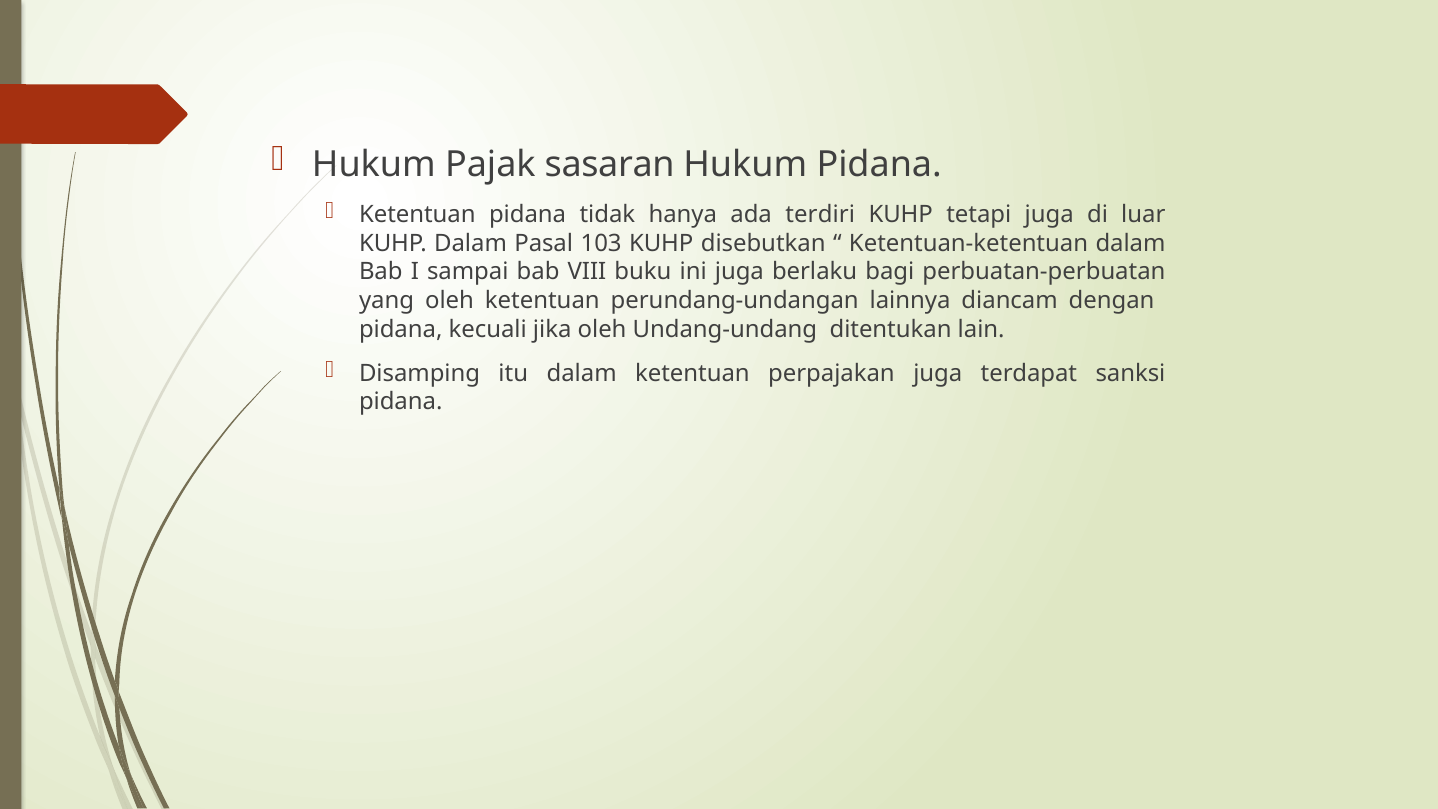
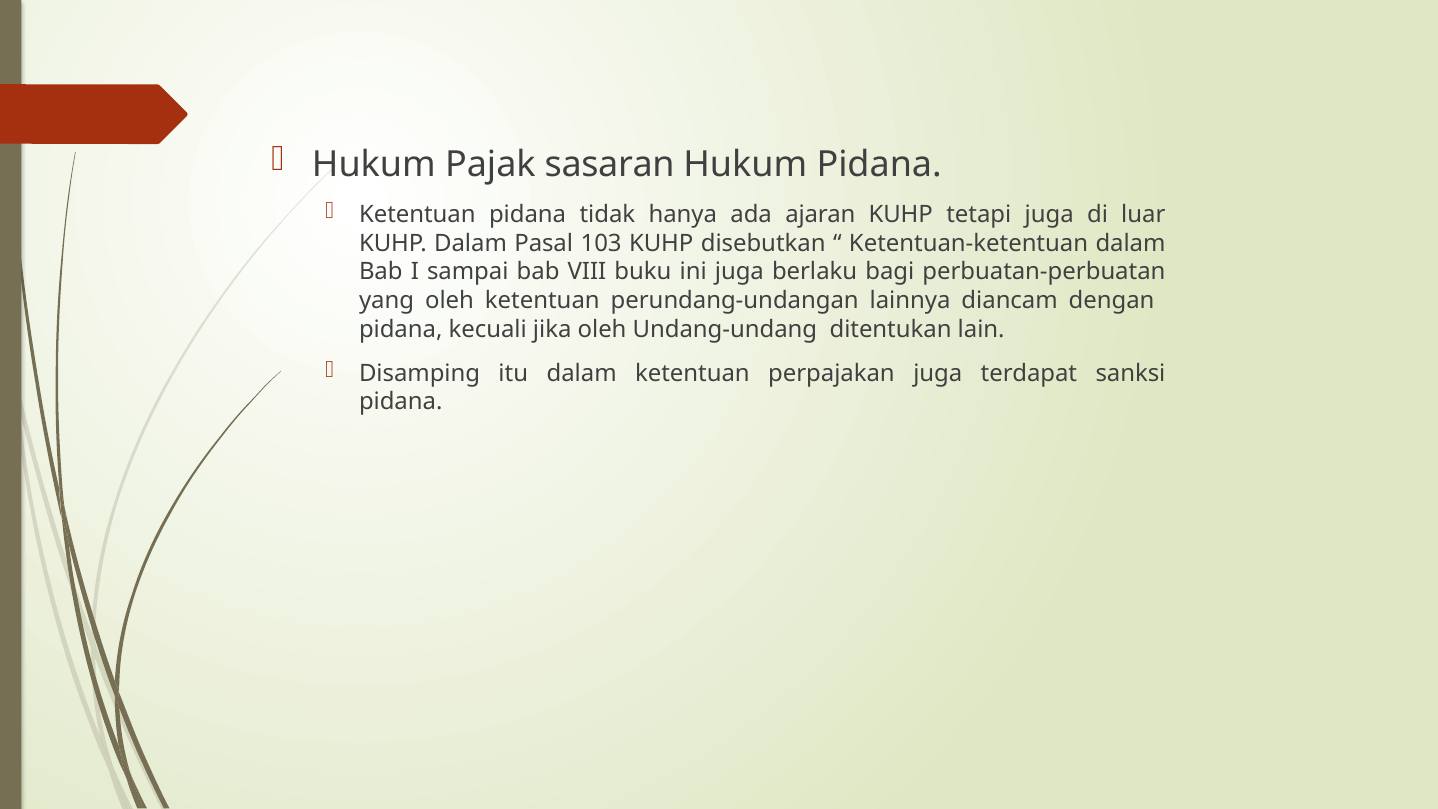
terdiri: terdiri -> ajaran (820, 214)
